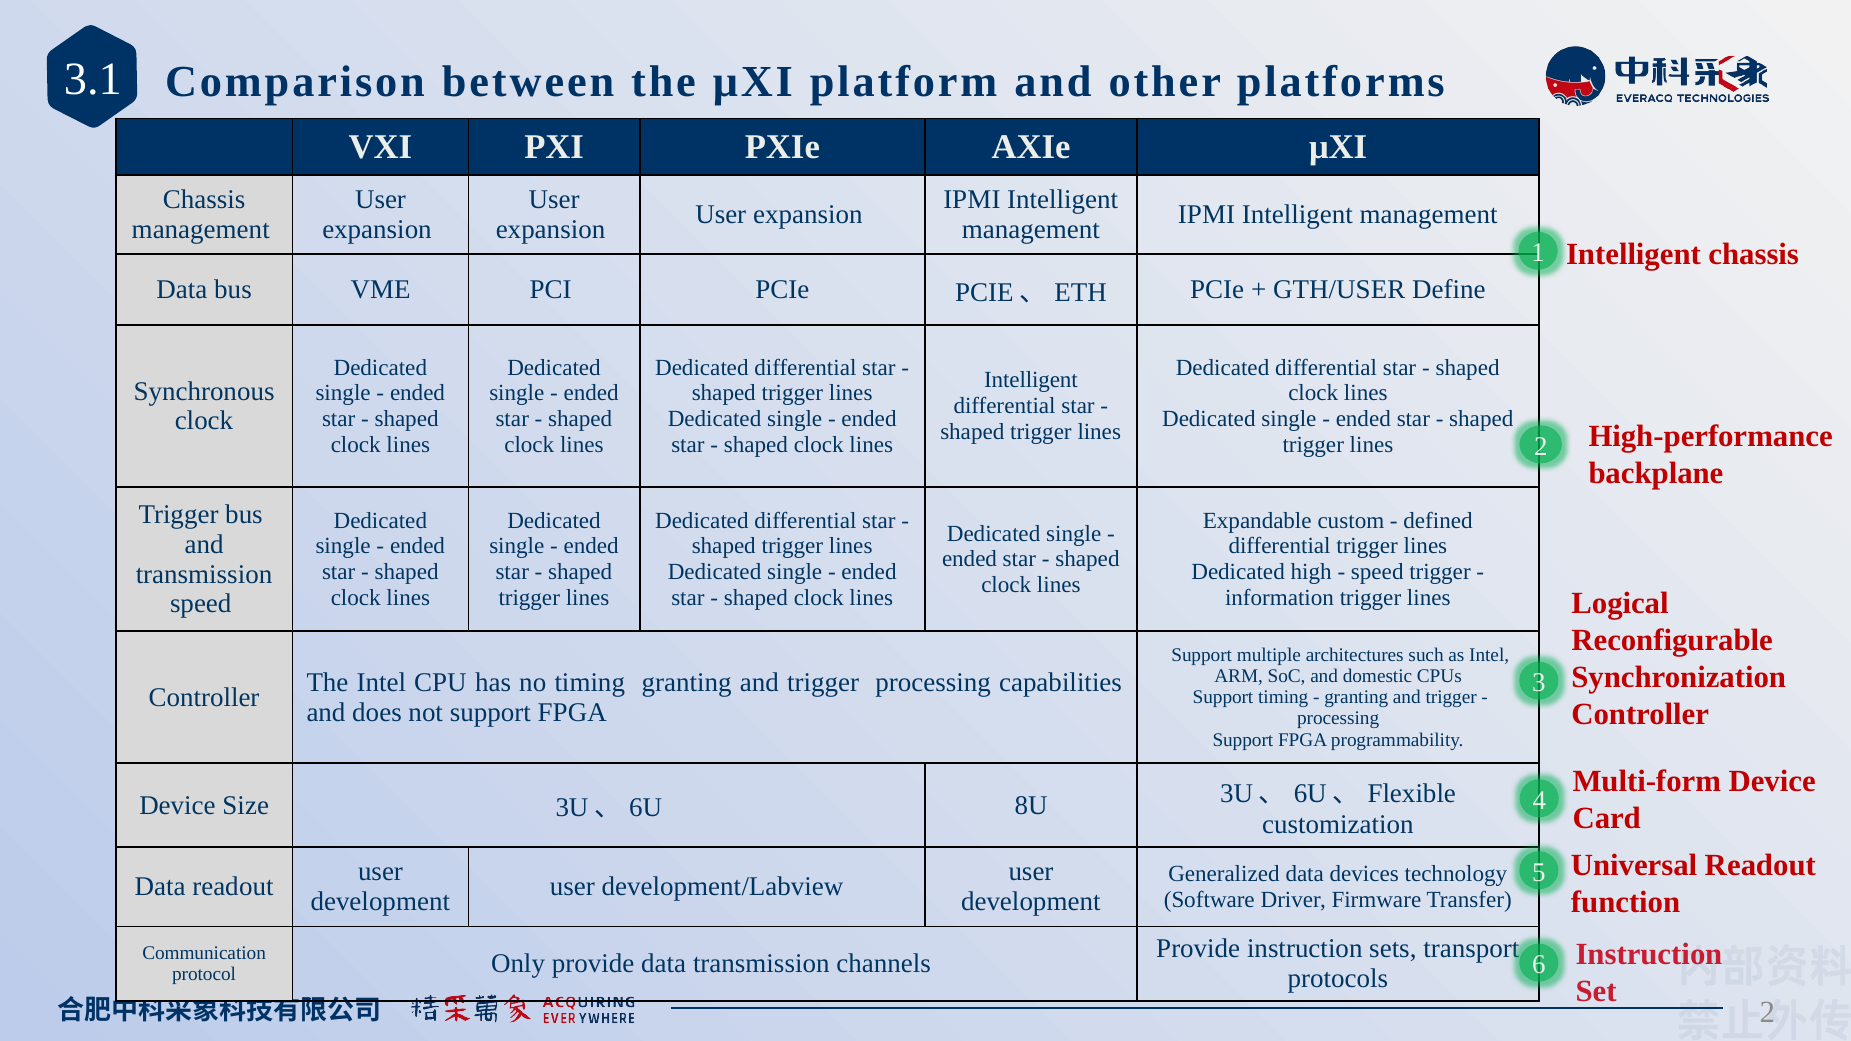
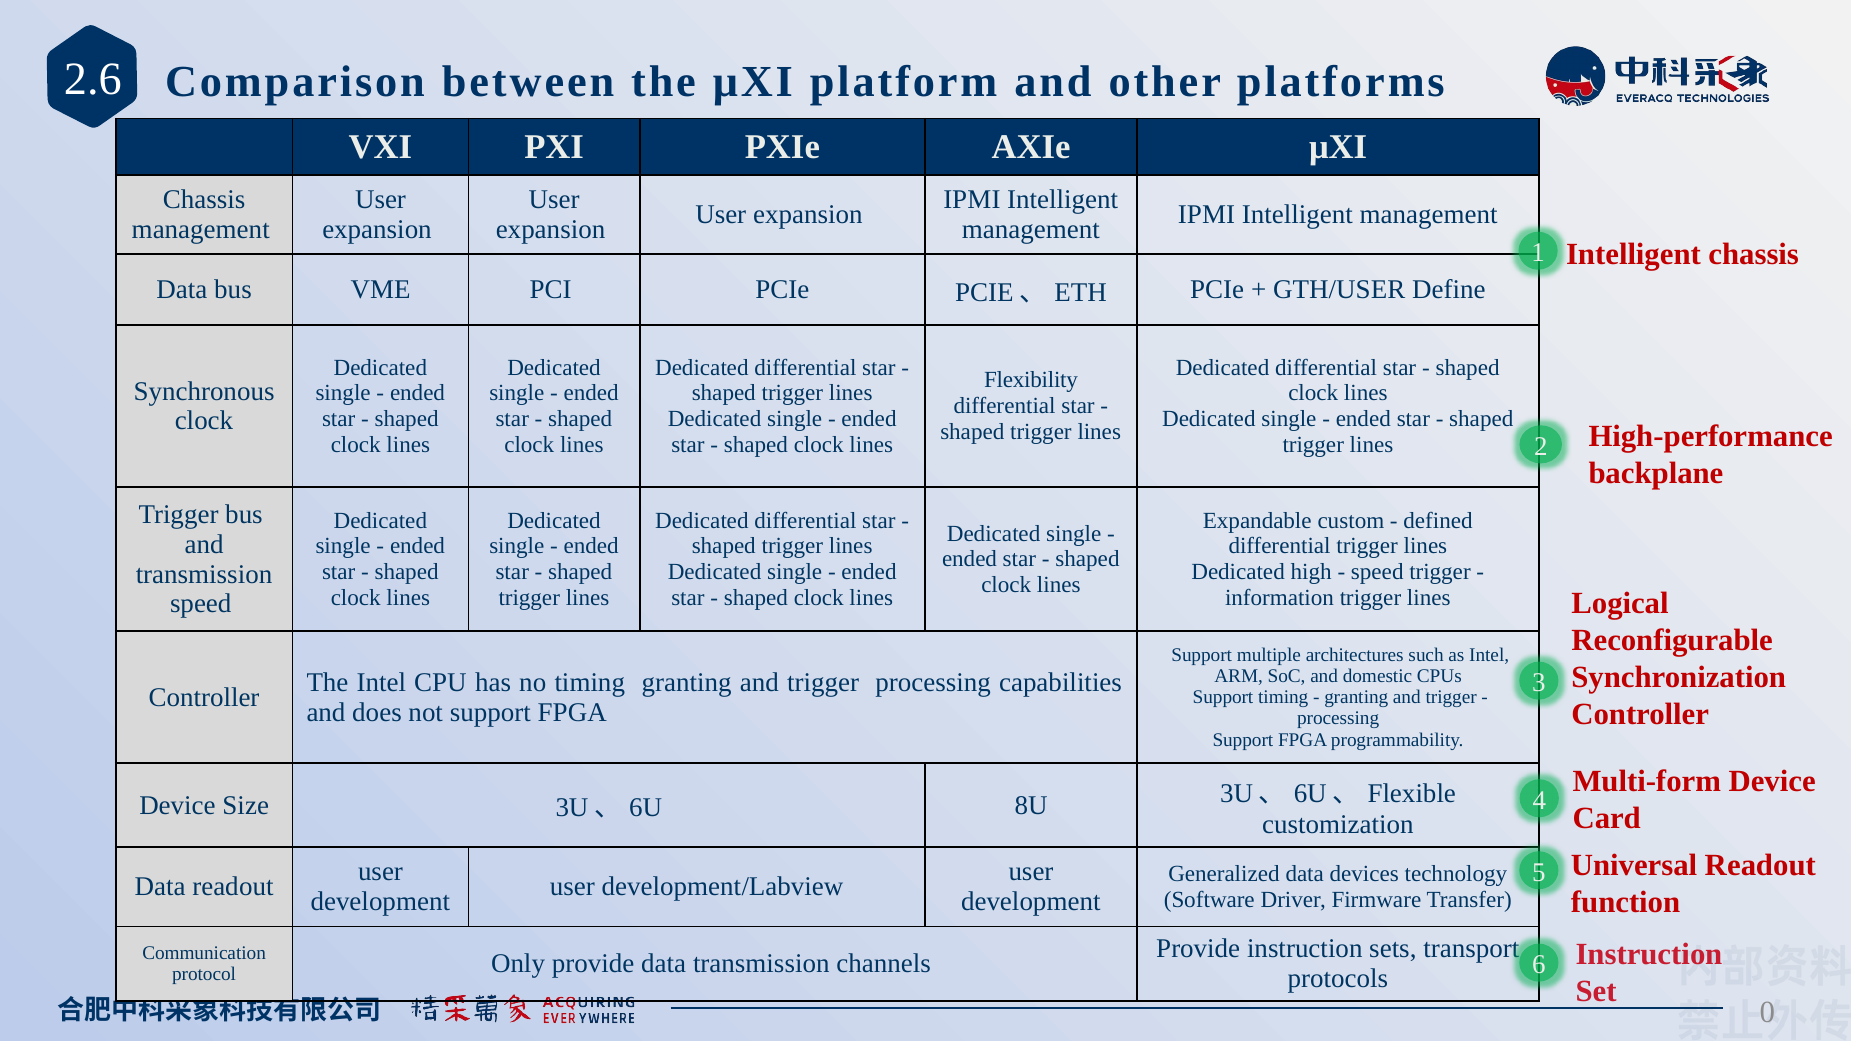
3.1: 3.1 -> 2.6 (93, 79)
Intelligent: Intelligent -> Flexibility (1031, 380)
2: 2 -> 0 (1767, 1012)
